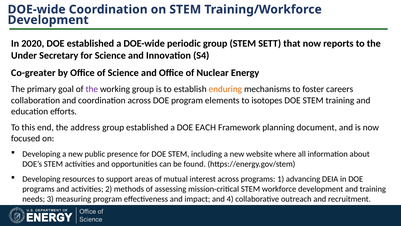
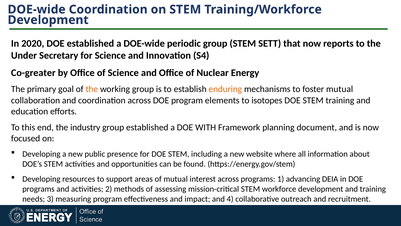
the colour: purple -> orange (92, 89)
foster careers: careers -> mutual (340, 89)
address: address -> industry (85, 127)
EACH: EACH -> WITH (206, 127)
